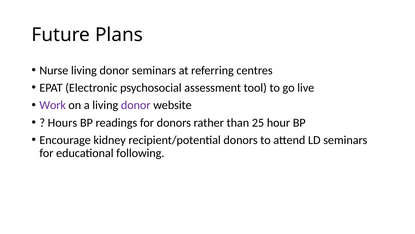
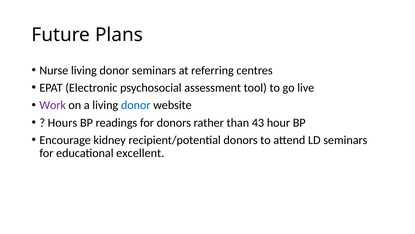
donor colour: purple -> blue (136, 105)
25: 25 -> 43 (258, 122)
following: following -> excellent (140, 153)
